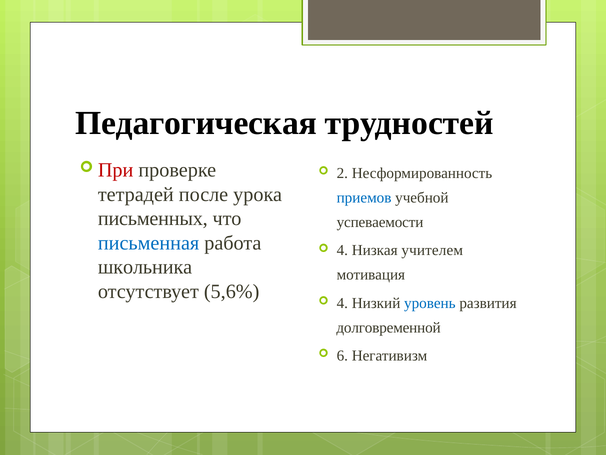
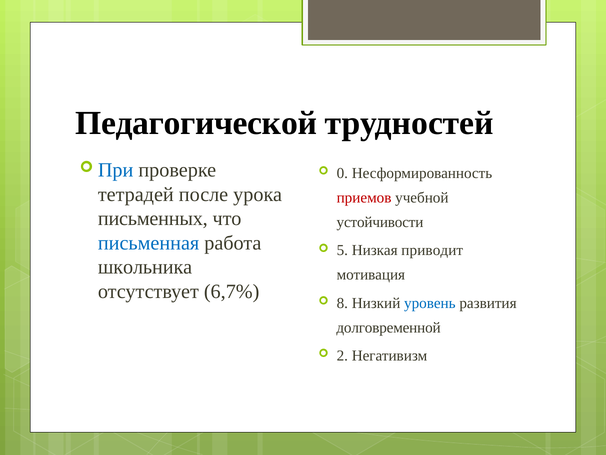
Педагогическая: Педагогическая -> Педагогической (196, 123)
При colour: red -> blue (116, 170)
2: 2 -> 0 (342, 173)
приемов colour: blue -> red (364, 197)
успеваемости: успеваемости -> устойчивости (380, 222)
4: 4 -> 5 (342, 250)
учителем: учителем -> приводит (432, 250)
5,6%: 5,6% -> 6,7% (232, 291)
4: 4 -> 8 (342, 303)
6: 6 -> 2 (342, 355)
